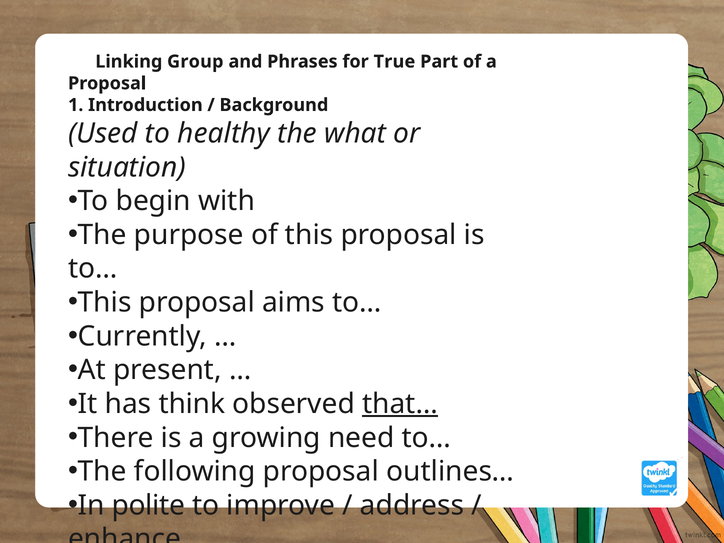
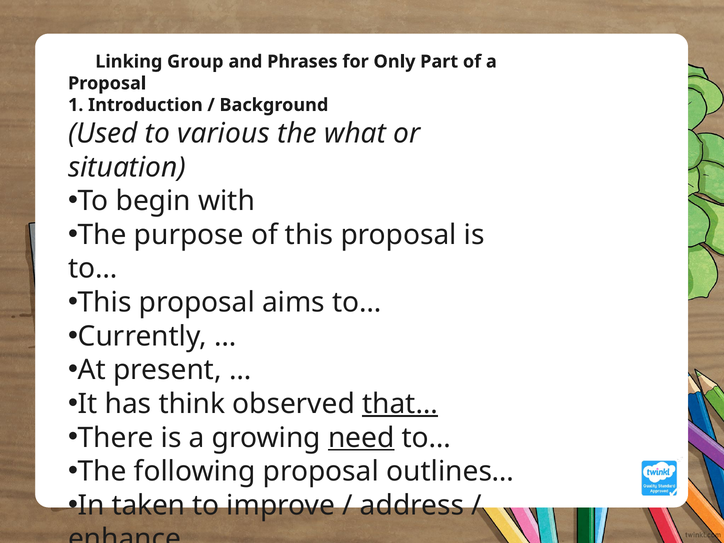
True: True -> Only (394, 62)
healthy: healthy -> various (224, 133)
need underline: none -> present (361, 438)
polite: polite -> taken (148, 505)
